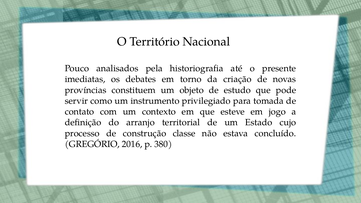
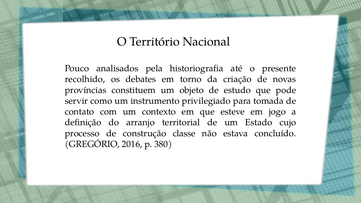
imediatas: imediatas -> recolhido (85, 79)
